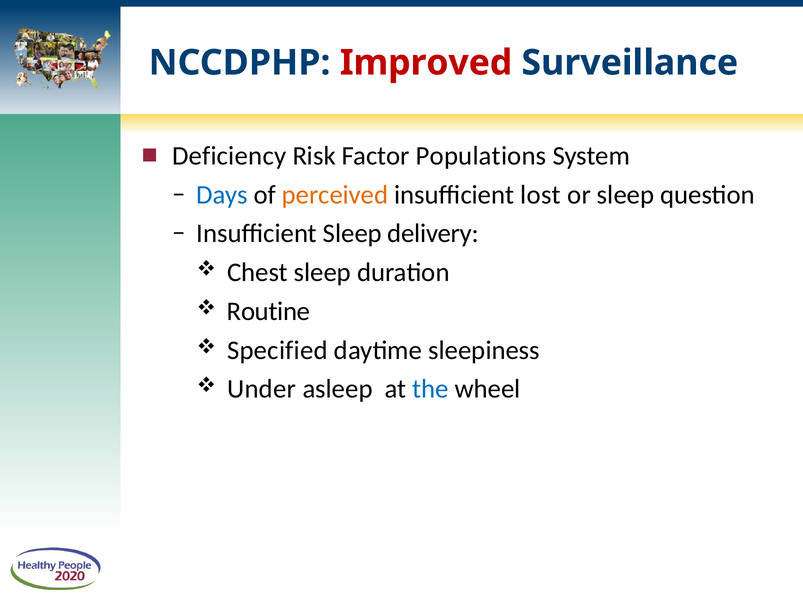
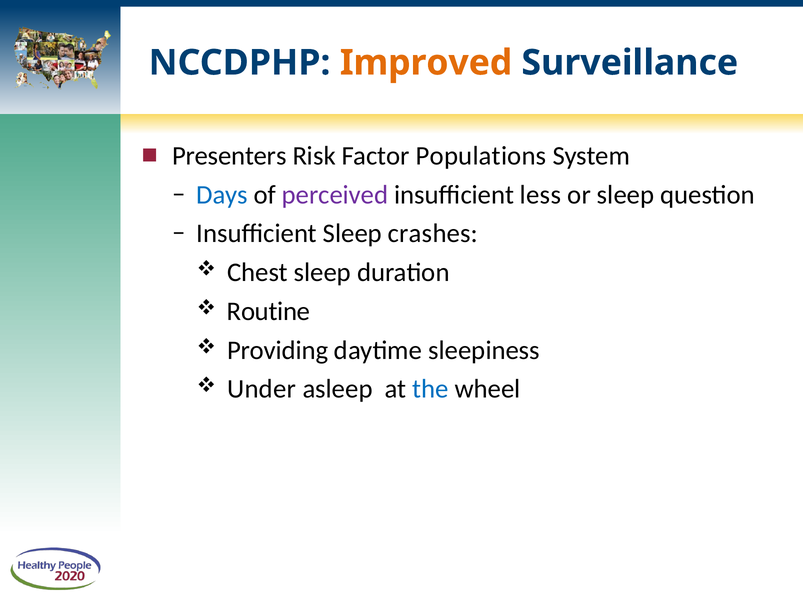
Improved colour: red -> orange (426, 63)
Deficiency: Deficiency -> Presenters (229, 156)
perceived colour: orange -> purple (335, 195)
lost: lost -> less (541, 195)
delivery: delivery -> crashes (433, 233)
Specified: Specified -> Providing (278, 350)
